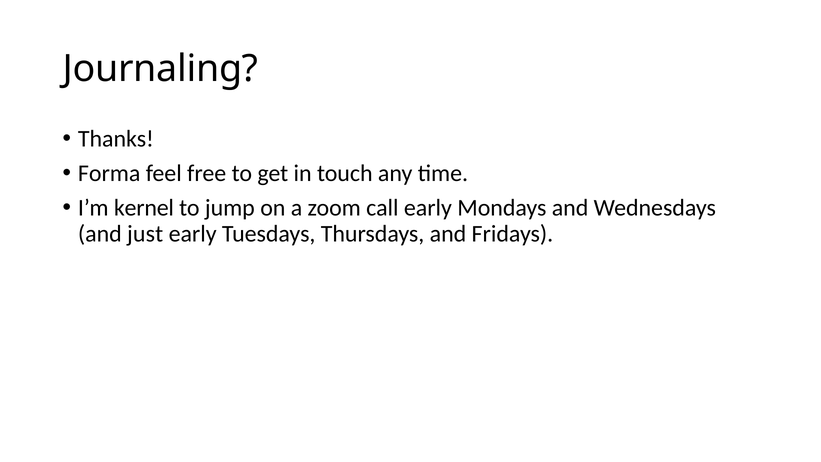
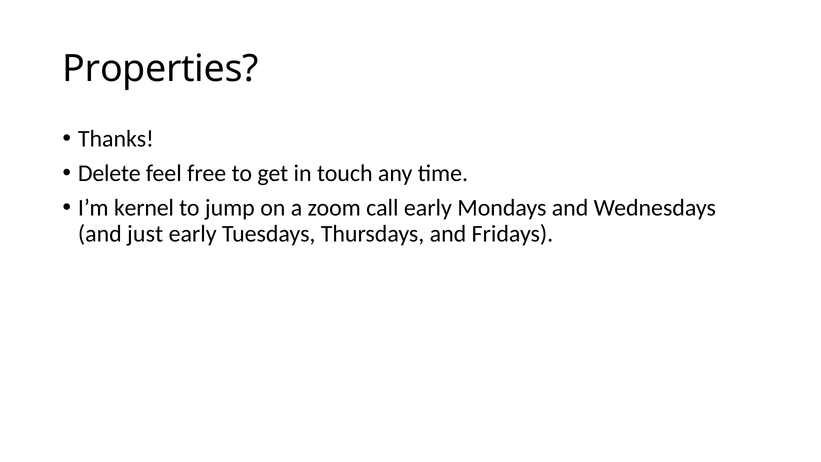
Journaling: Journaling -> Properties (161, 69)
Forma: Forma -> Delete (109, 173)
